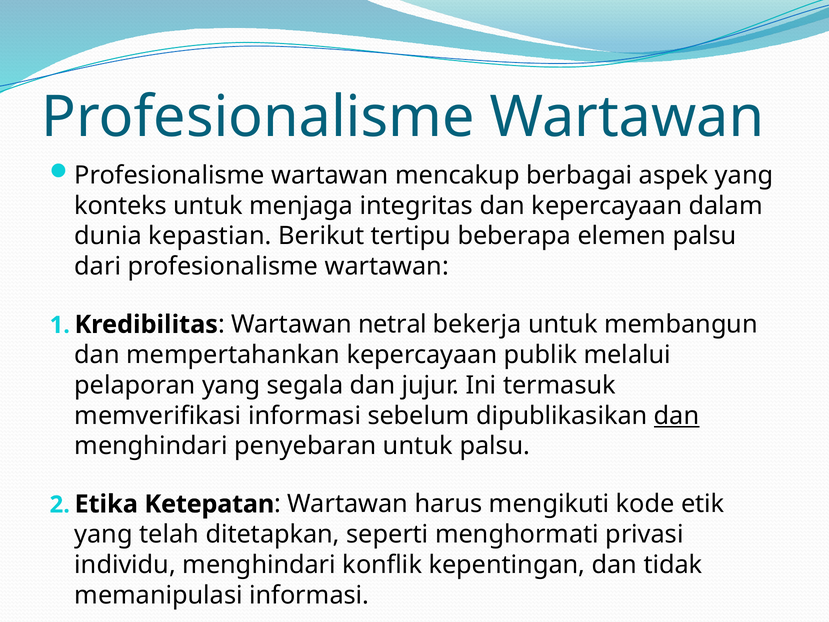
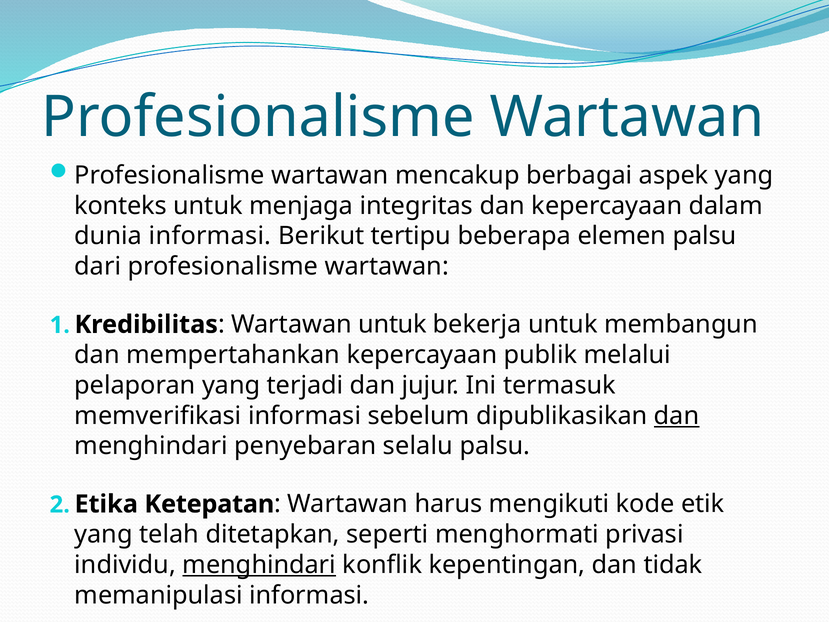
dunia kepastian: kepastian -> informasi (210, 236)
Wartawan netral: netral -> untuk (393, 324)
segala: segala -> terjadi (305, 385)
penyebaran untuk: untuk -> selalu (418, 446)
menghindari underline: none -> present (259, 565)
